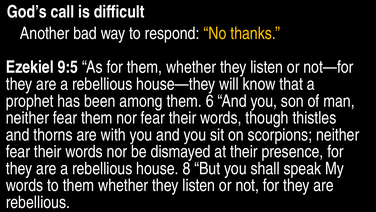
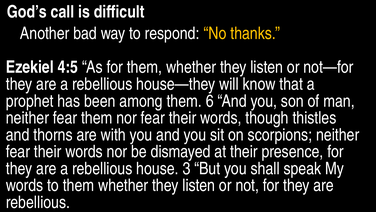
9:5: 9:5 -> 4:5 (68, 67)
8: 8 -> 3 (187, 168)
